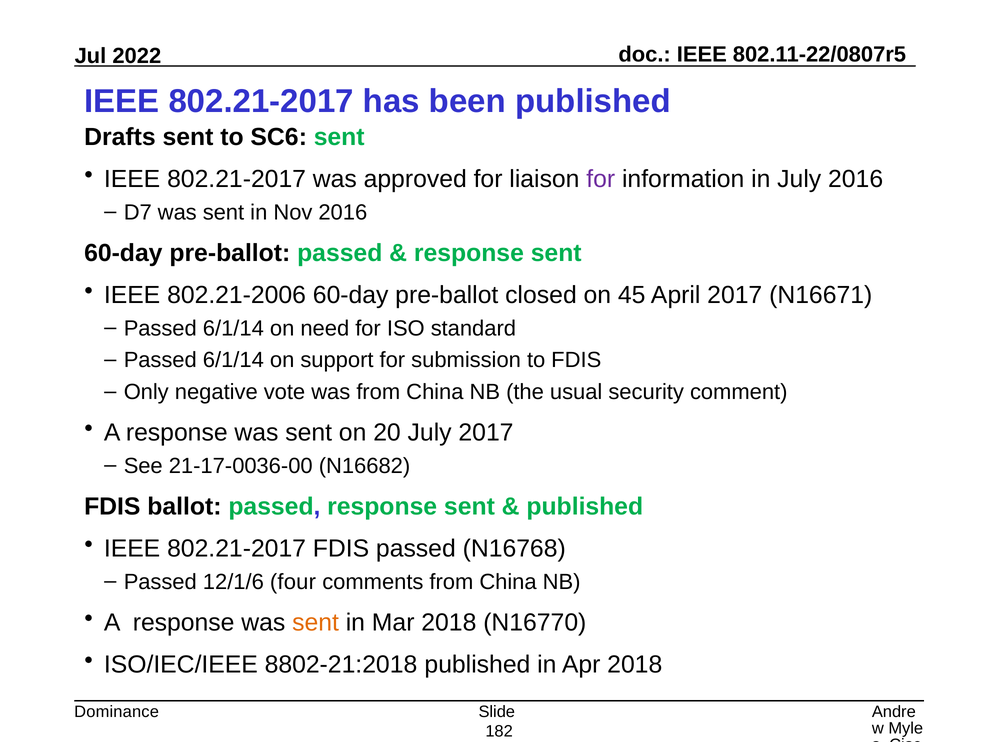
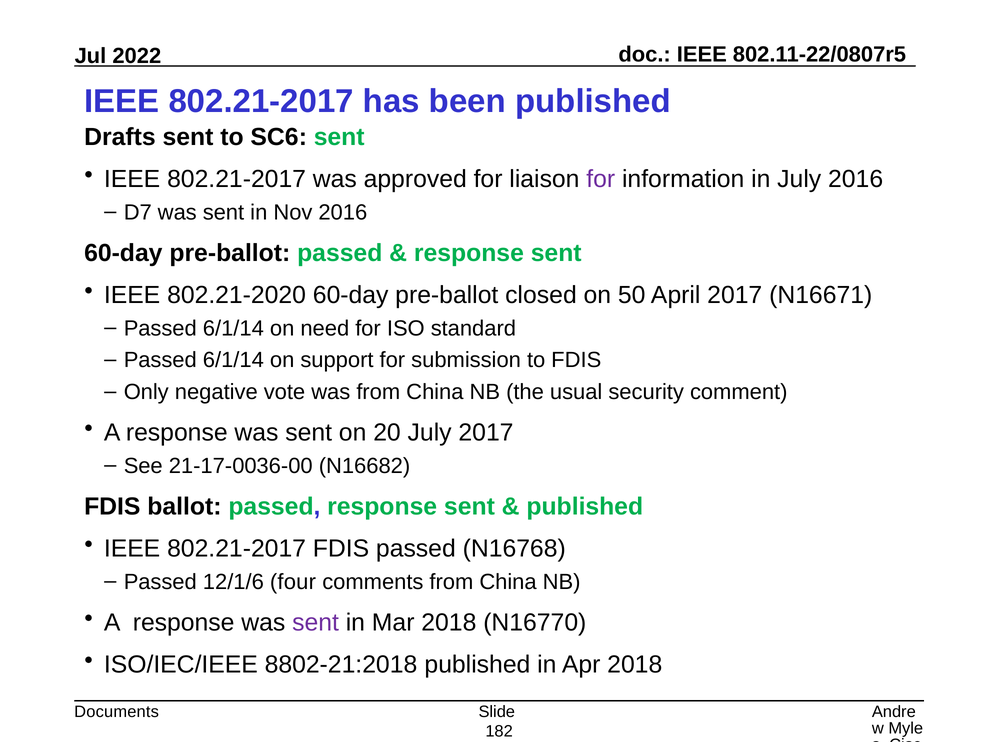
802.21-2006: 802.21-2006 -> 802.21-2020 (237, 295)
45: 45 -> 50 (632, 295)
sent colour: orange -> purple (316, 623)
Dominance: Dominance -> Documents (117, 712)
